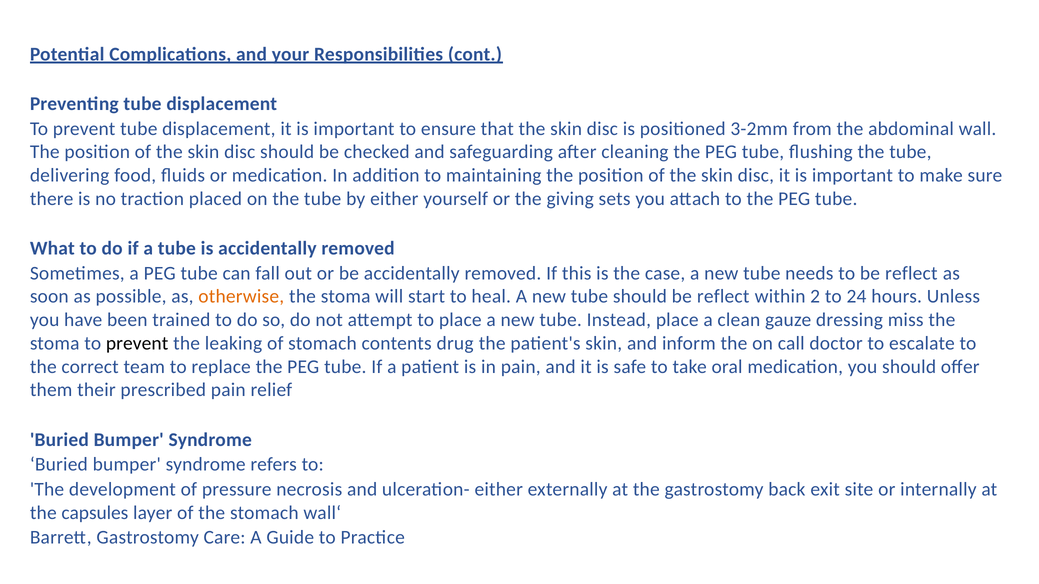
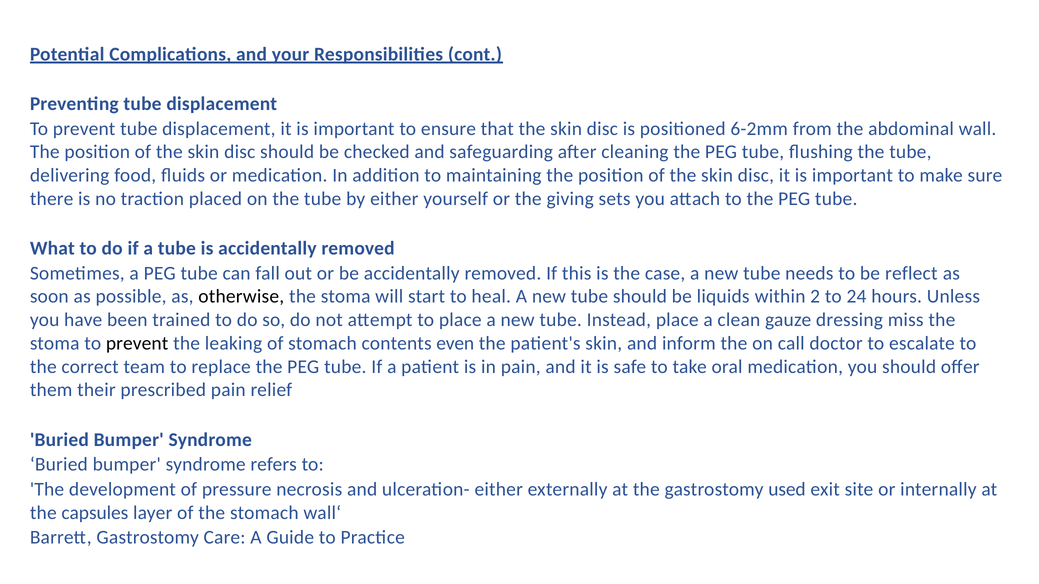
3-2mm: 3-2mm -> 6-2mm (759, 129)
otherwise colour: orange -> black (241, 297)
should be reflect: reflect -> liquids (723, 297)
drug: drug -> even (455, 344)
back: back -> used (787, 490)
